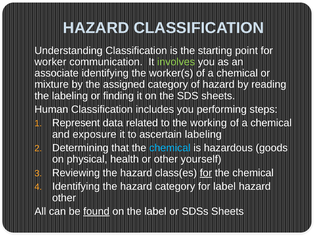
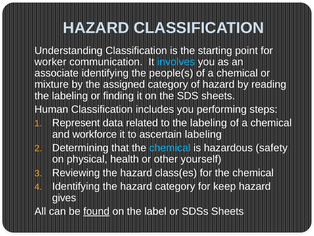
involves colour: light green -> light blue (176, 62)
worker(s: worker(s -> people(s (171, 73)
to the working: working -> labeling (209, 123)
exposure: exposure -> workforce (95, 134)
goods: goods -> safety (272, 148)
for underline: present -> none (206, 173)
for label: label -> keep (225, 186)
other: other -> gives (64, 197)
